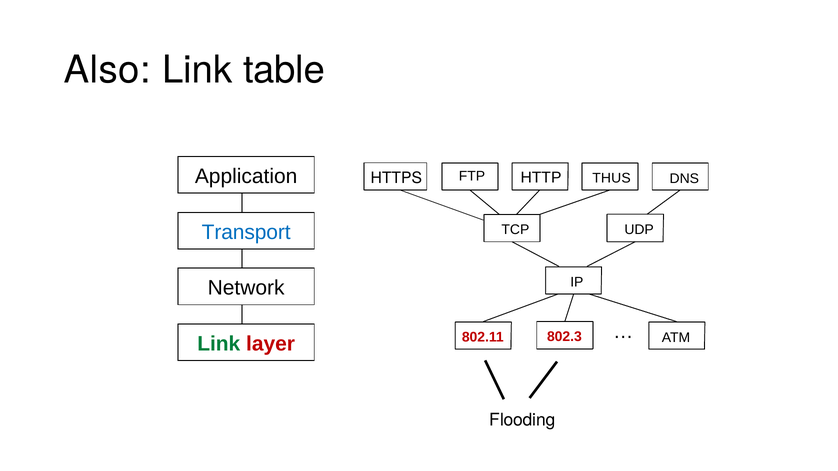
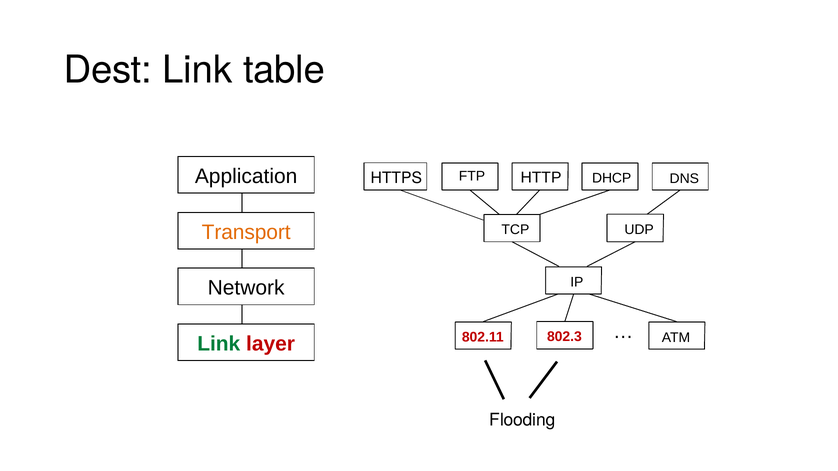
Also: Also -> Dest (108, 70)
THUS: THUS -> DHCP (612, 178)
Transport colour: blue -> orange (246, 232)
